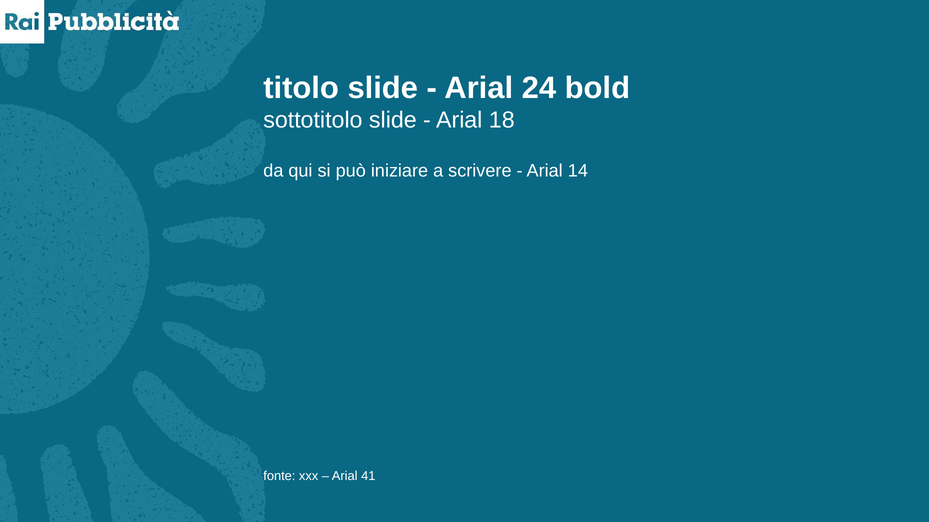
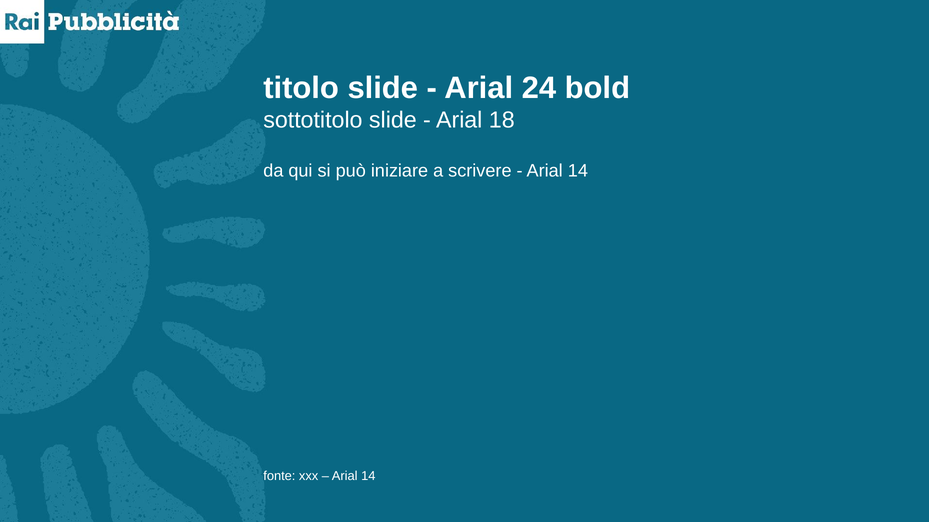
41: 41 -> 14 (368, 476)
